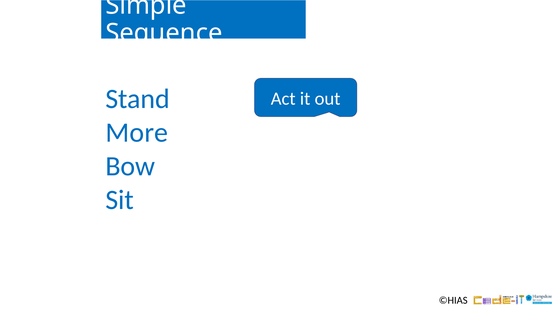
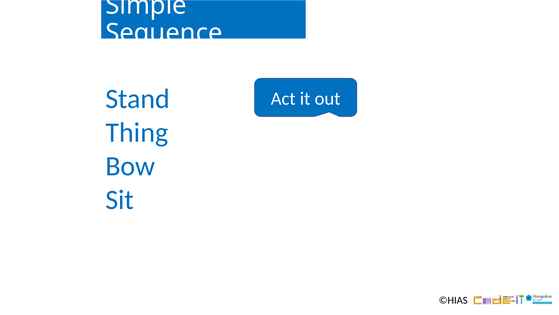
More: More -> Thing (137, 132)
